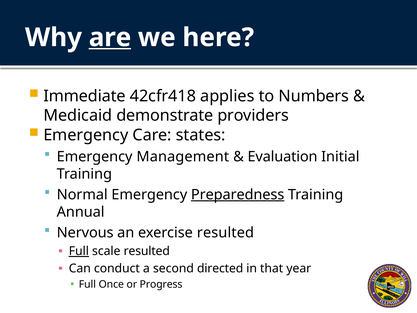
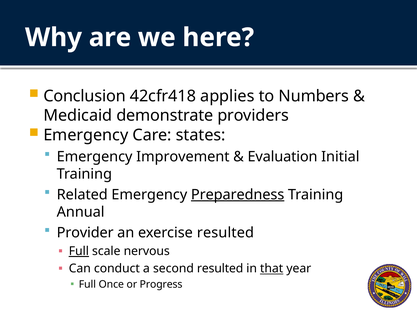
are underline: present -> none (110, 37)
Immediate: Immediate -> Conclusion (85, 96)
Management: Management -> Improvement (183, 156)
Normal: Normal -> Related (82, 194)
Nervous: Nervous -> Provider (85, 232)
scale resulted: resulted -> nervous (147, 251)
second directed: directed -> resulted (220, 268)
that underline: none -> present (272, 268)
